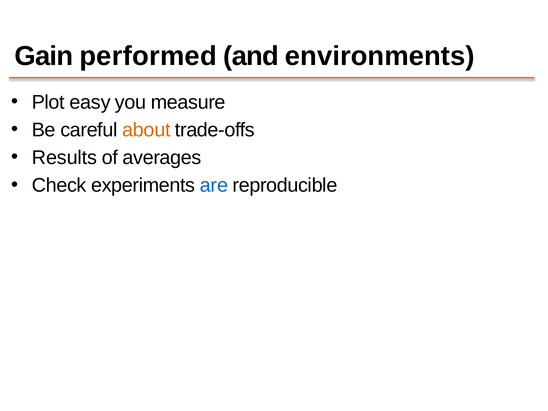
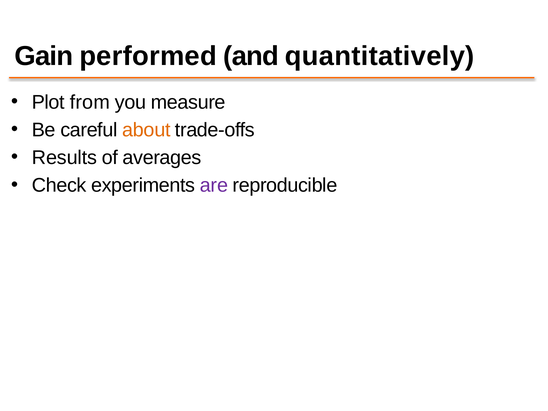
environments: environments -> quantitatively (380, 56)
easy: easy -> from (90, 102)
are colour: blue -> purple (214, 185)
